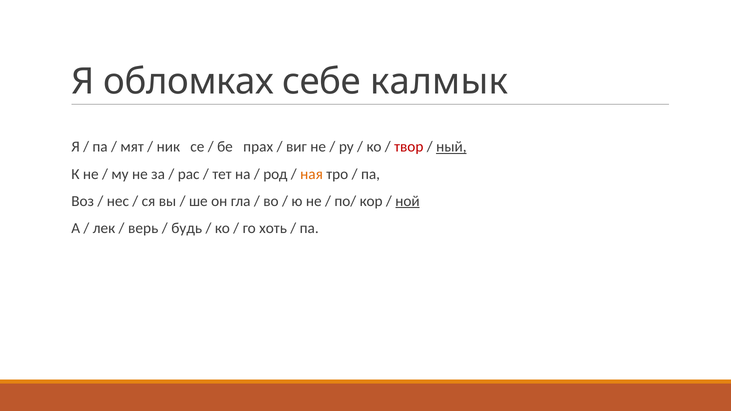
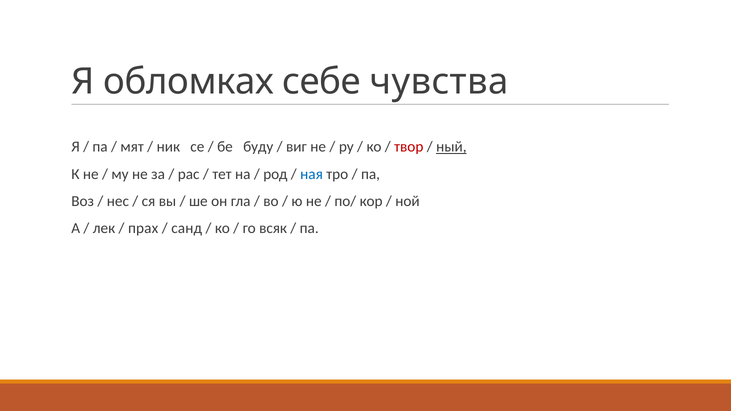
калмык: калмык -> чувства (439, 82)
прах: прах -> буду (258, 147)
ная colour: orange -> blue (312, 174)
ной underline: present -> none (408, 201)
верь: верь -> прах (143, 228)
будь: будь -> санд (187, 228)
хоть: хоть -> всяк (273, 228)
